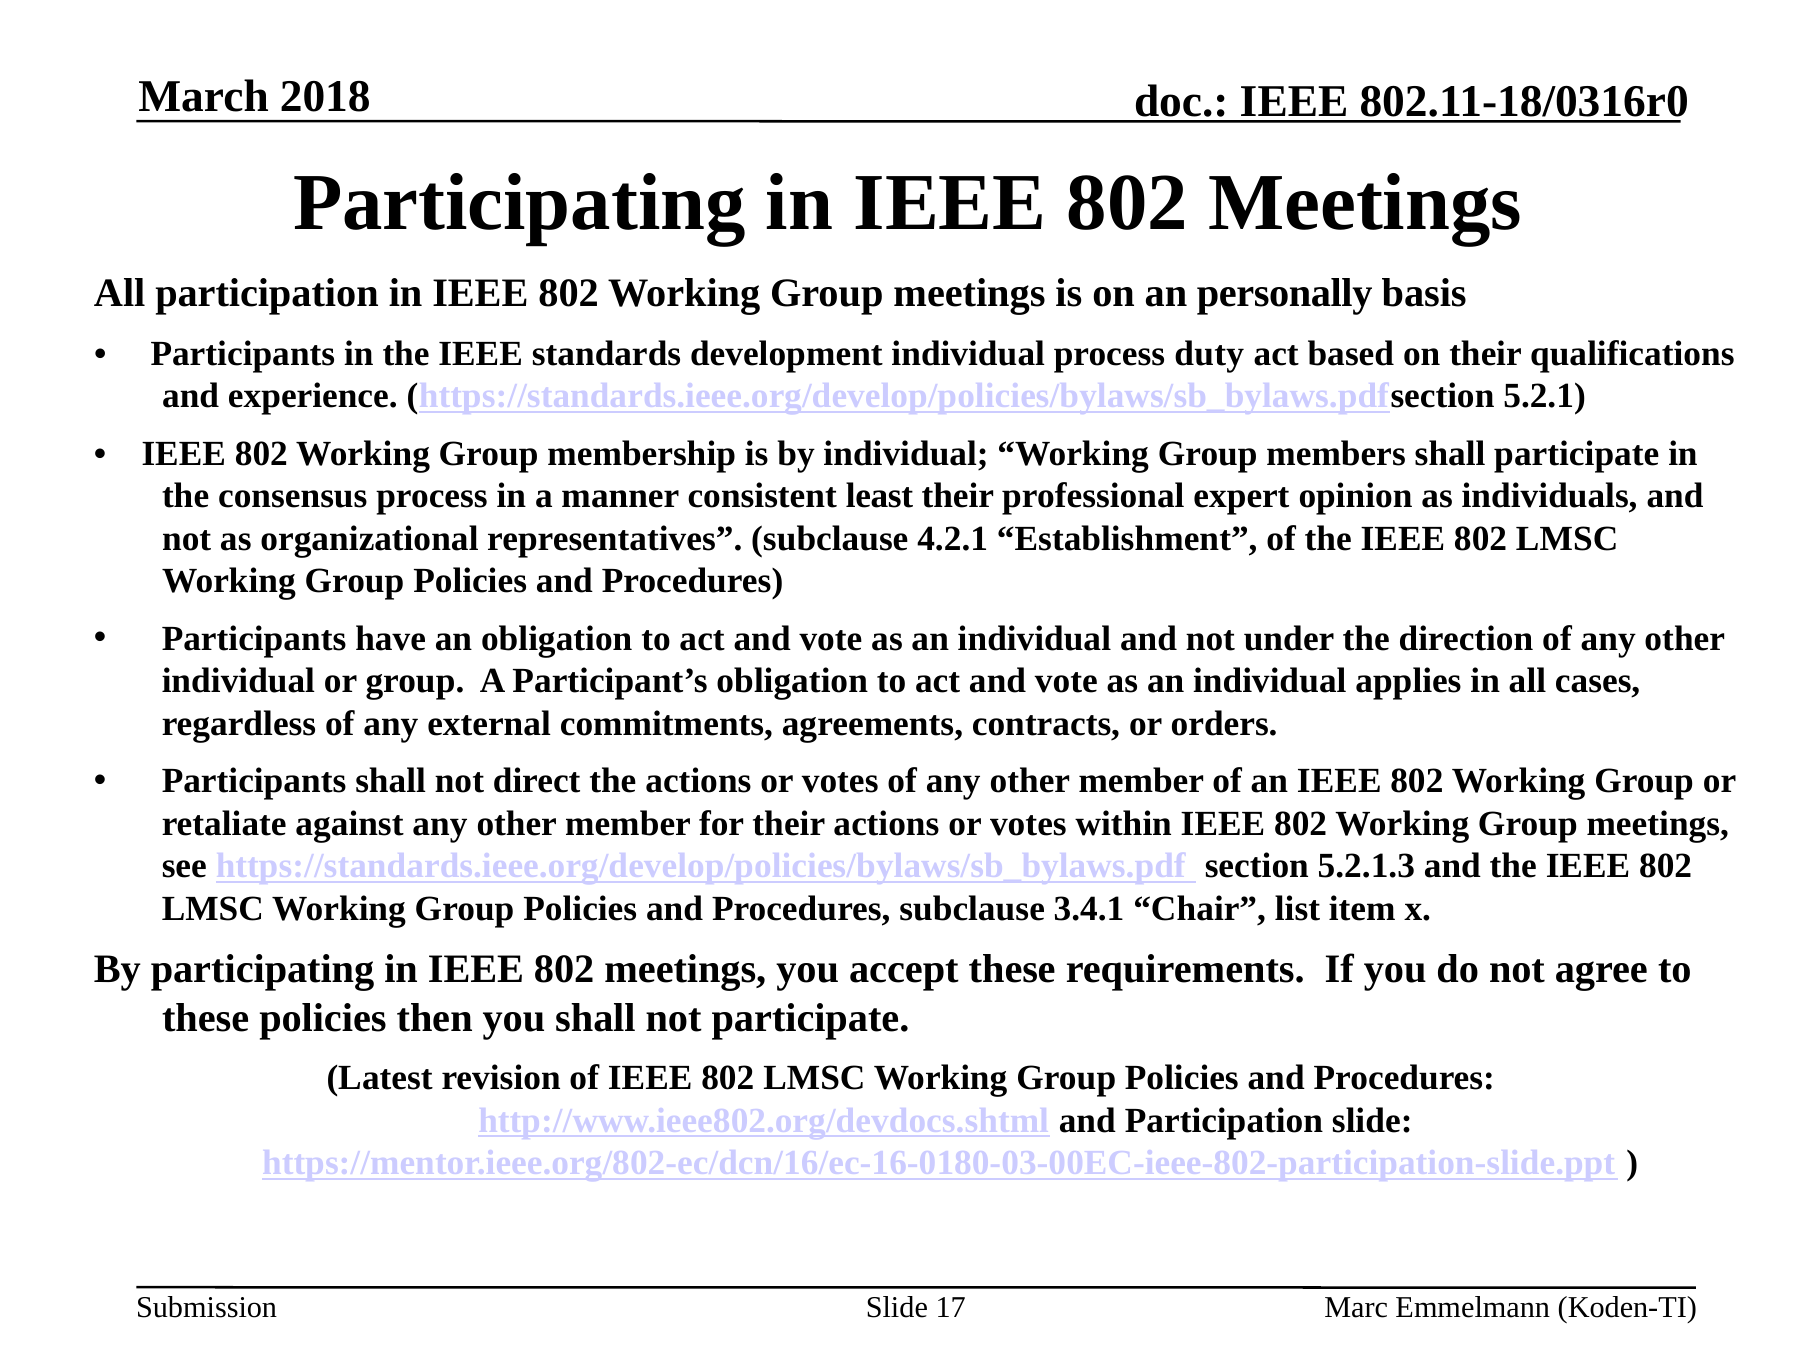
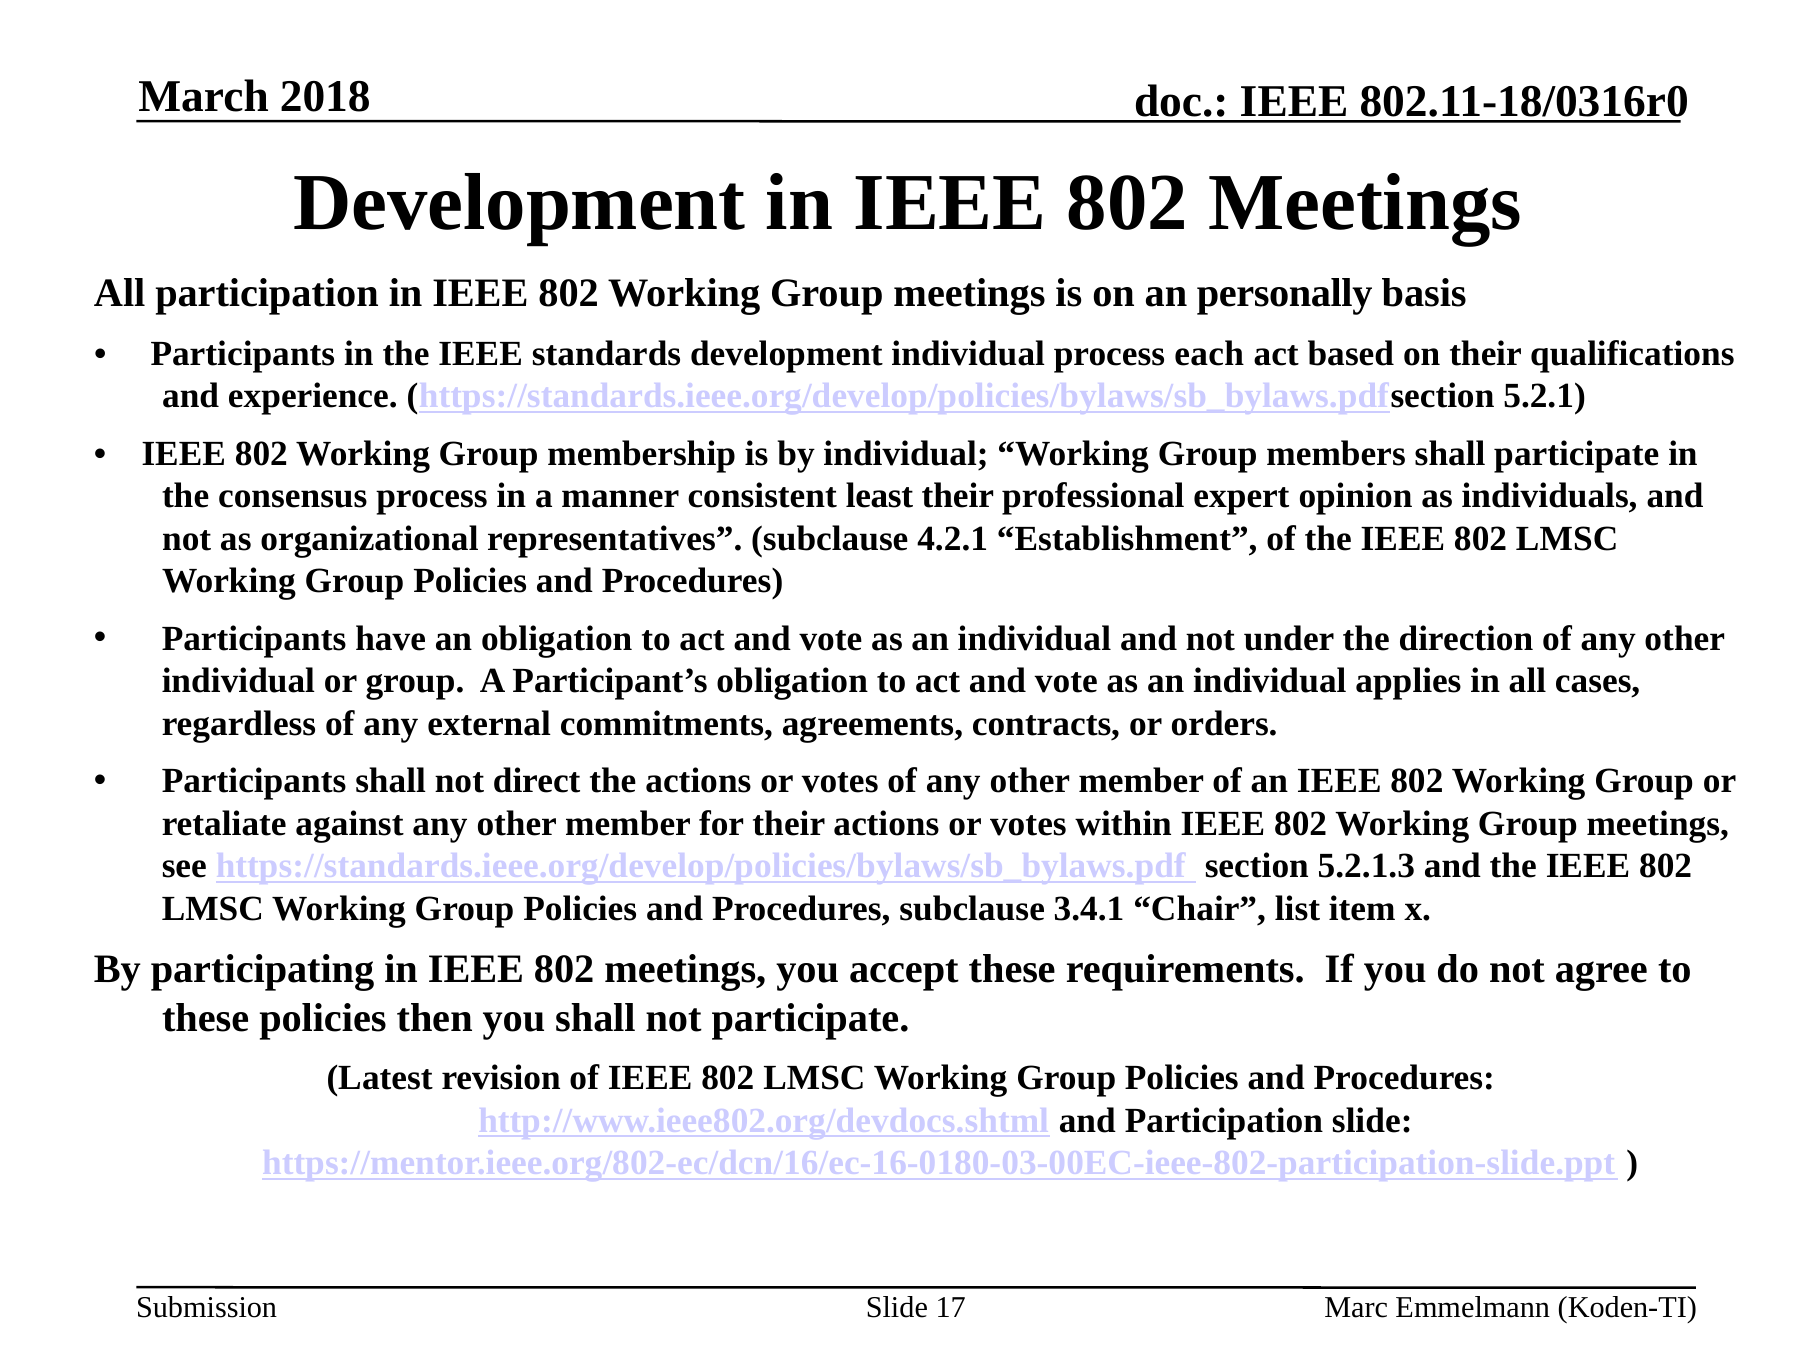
Participating: Participating -> Development (519, 202)
duty: duty -> each (1209, 354)
